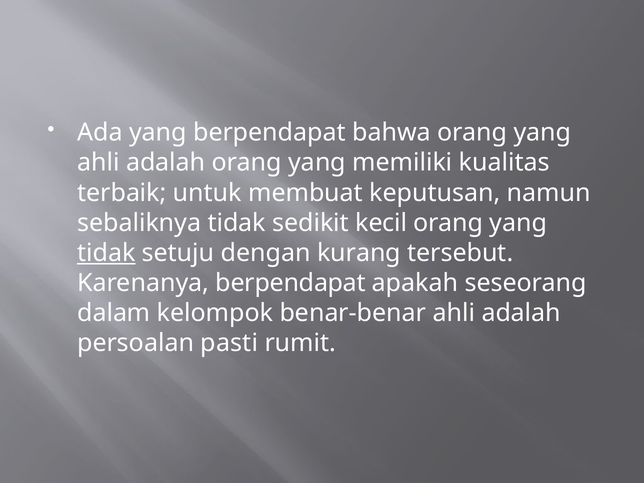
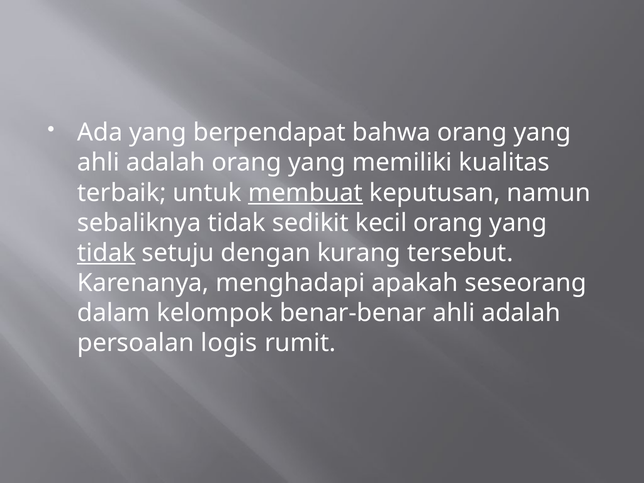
membuat underline: none -> present (306, 193)
Karenanya berpendapat: berpendapat -> menghadapi (290, 283)
pasti: pasti -> logis (229, 343)
